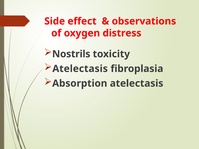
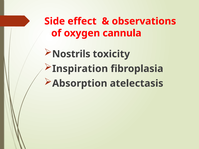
distress: distress -> cannula (122, 33)
Atelectasis: Atelectasis -> Inspiration (80, 69)
